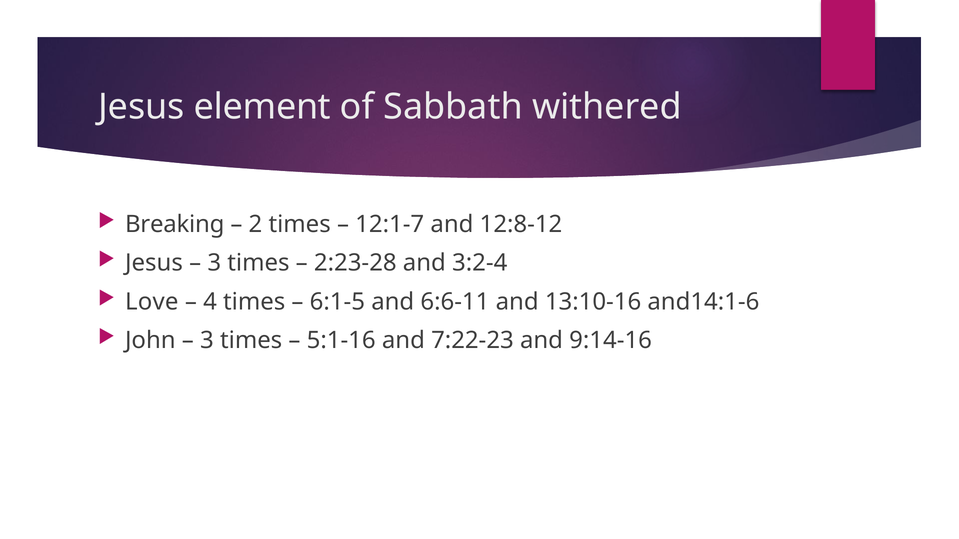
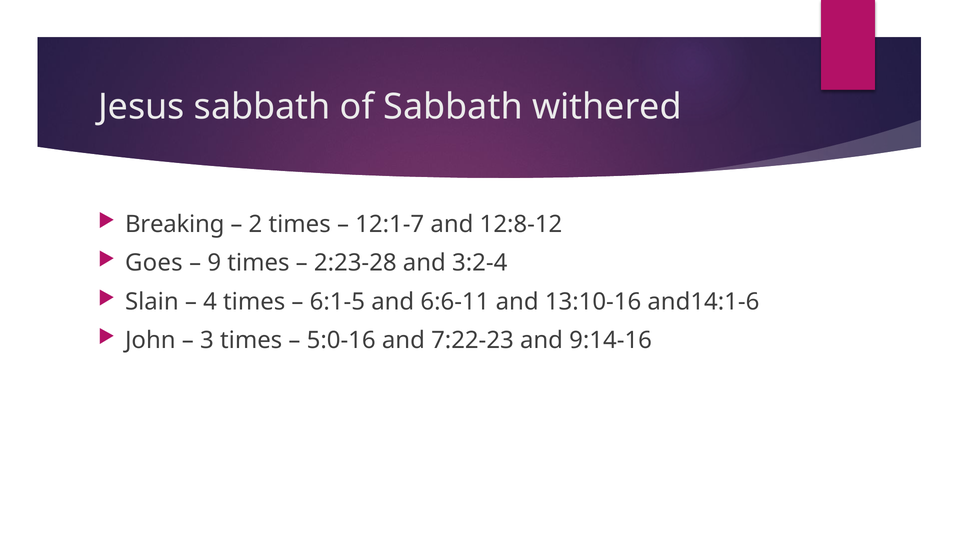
Jesus element: element -> sabbath (262, 107)
Jesus: Jesus -> Goes (154, 263)
3: 3 -> 9 (214, 263)
Love: Love -> Slain (152, 302)
5:1-16: 5:1-16 -> 5:0-16 (341, 341)
